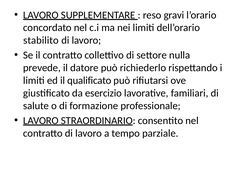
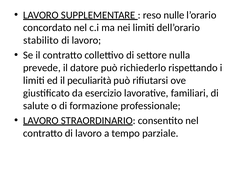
gravi: gravi -> nulle (174, 15)
qualificato: qualificato -> peculiarità (89, 80)
